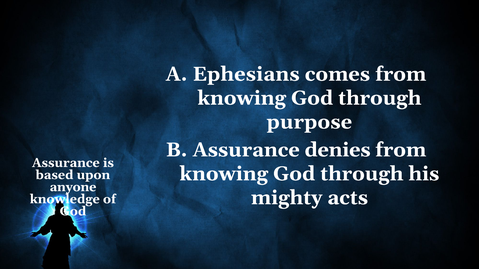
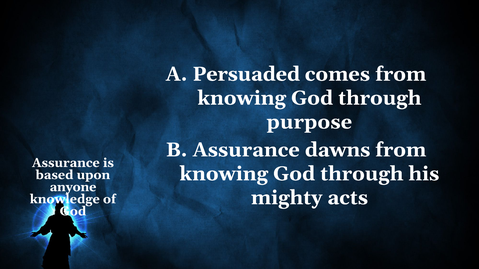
Ephesians: Ephesians -> Persuaded (246, 74)
denies: denies -> dawns (337, 150)
